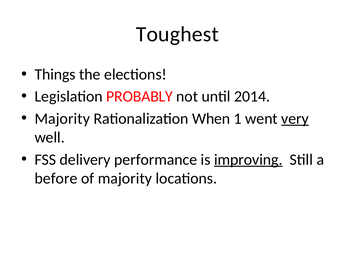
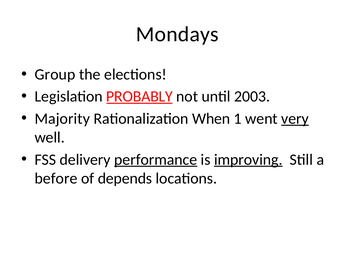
Toughest: Toughest -> Mondays (177, 34)
Things: Things -> Group (55, 74)
PROBABLY underline: none -> present (140, 97)
2014: 2014 -> 2003 (252, 97)
performance underline: none -> present (156, 160)
of majority: majority -> depends (125, 179)
